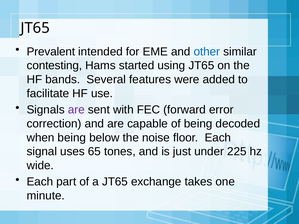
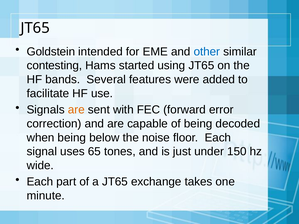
Prevalent: Prevalent -> Goldstein (51, 52)
are colour: purple -> orange (76, 110)
225: 225 -> 150 (237, 152)
